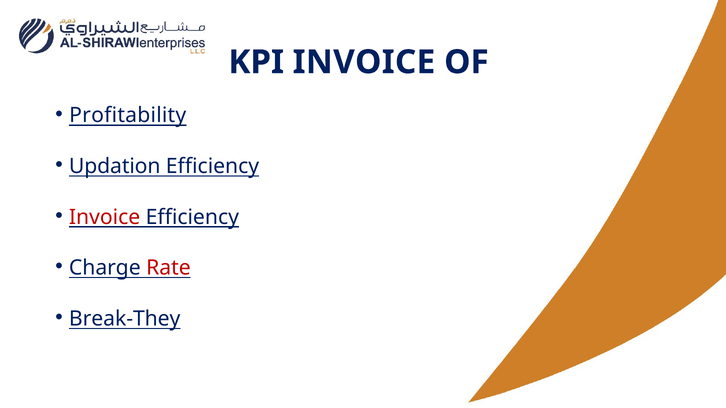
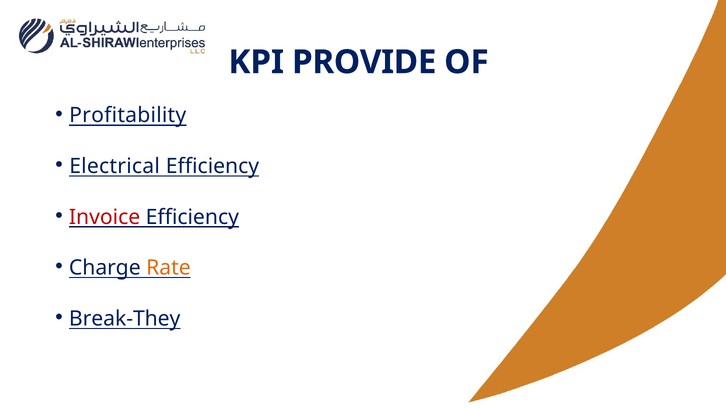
KPI INVOICE: INVOICE -> PROVIDE (364, 62)
Updation: Updation -> Electrical (115, 166)
Rate colour: red -> orange (168, 268)
